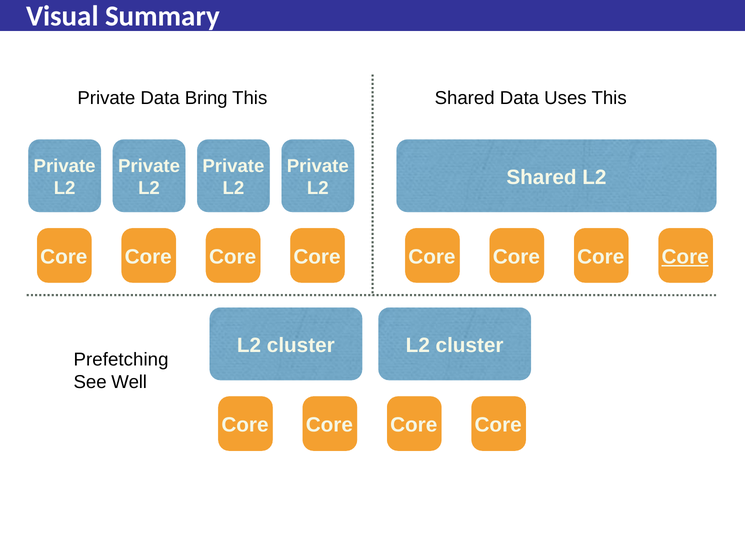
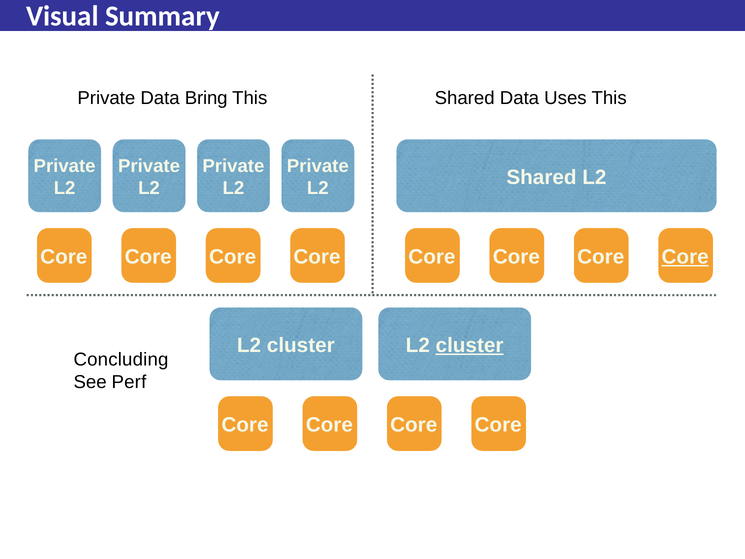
cluster underline: none -> present (470, 345)
Prefetching: Prefetching -> Concluding (121, 359)
Well: Well -> Perf (129, 382)
